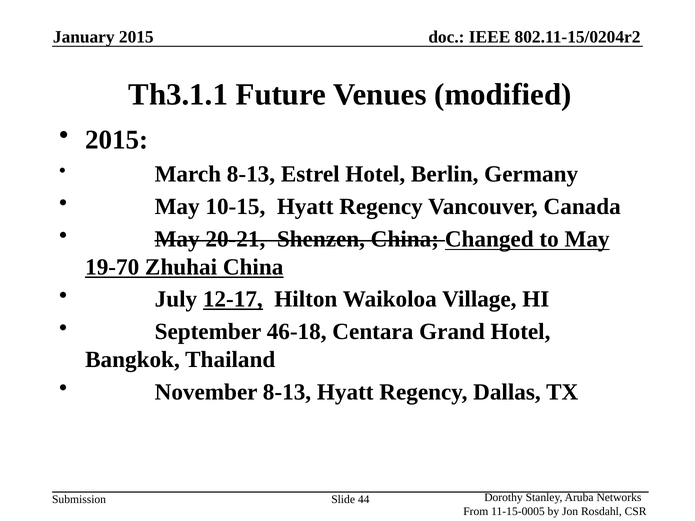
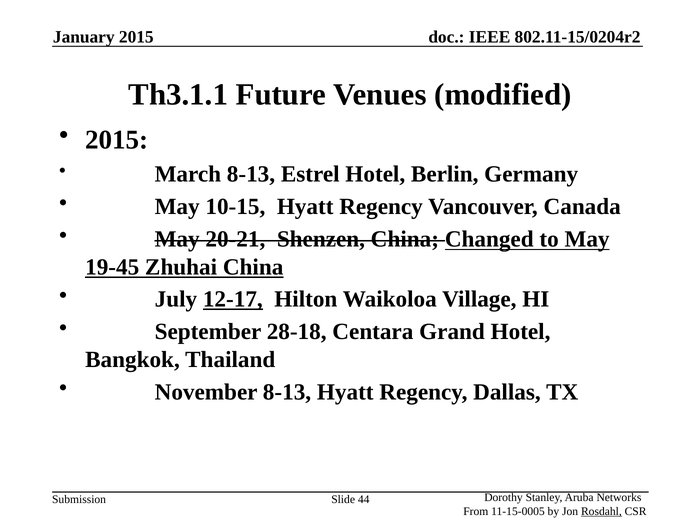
19-70: 19-70 -> 19-45 (112, 267)
46-18: 46-18 -> 28-18 (297, 332)
Rosdahl underline: none -> present (601, 512)
